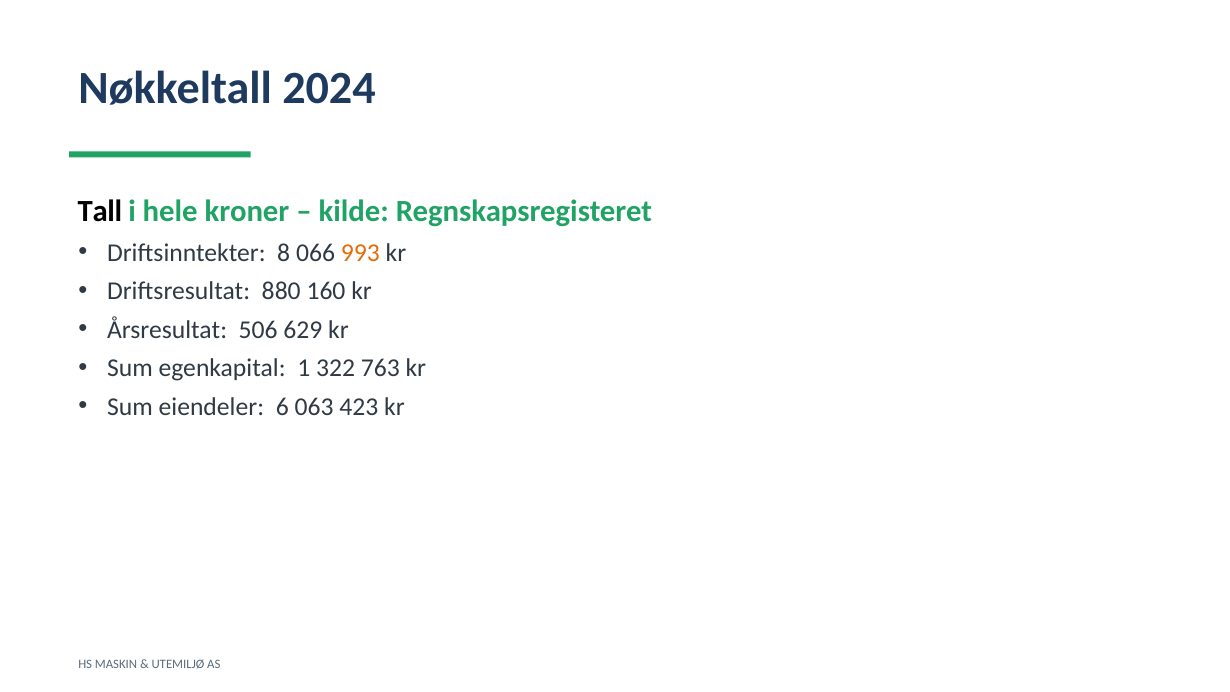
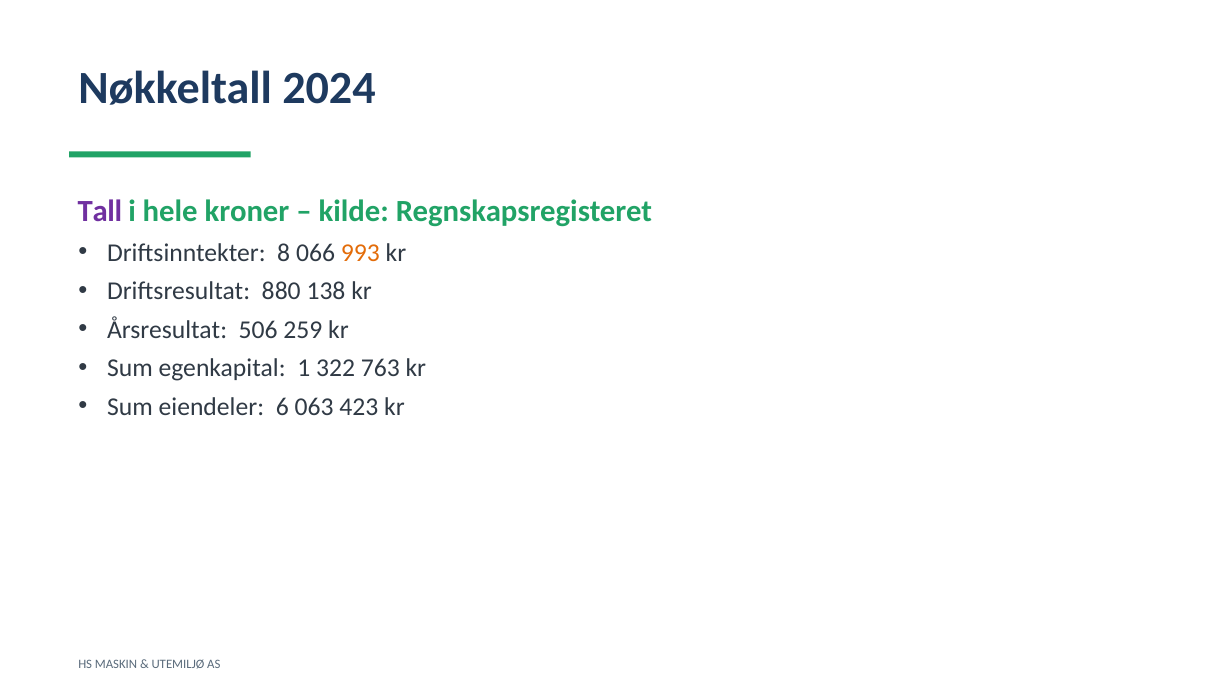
Tall colour: black -> purple (100, 212)
160: 160 -> 138 (326, 291)
629: 629 -> 259 (303, 330)
